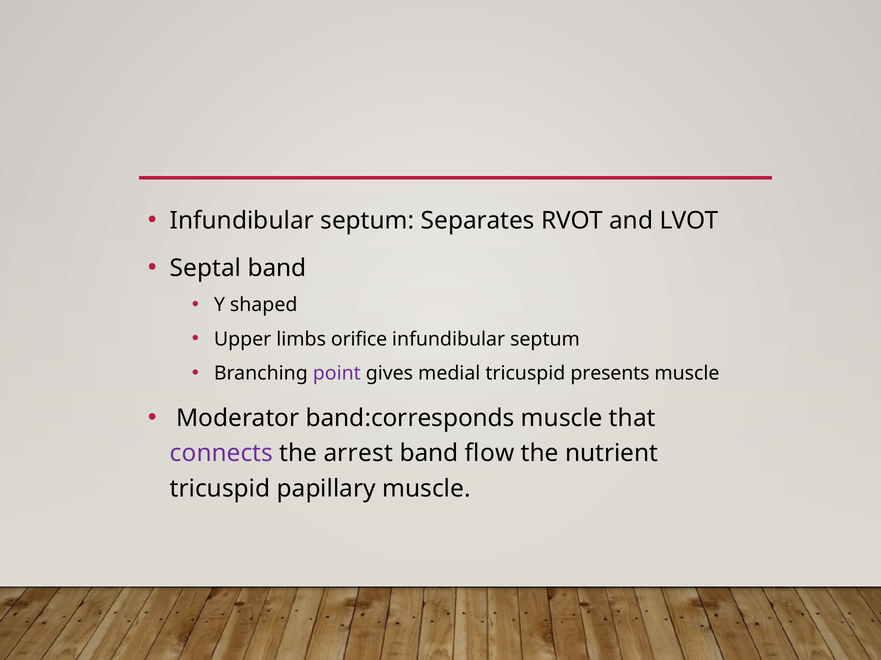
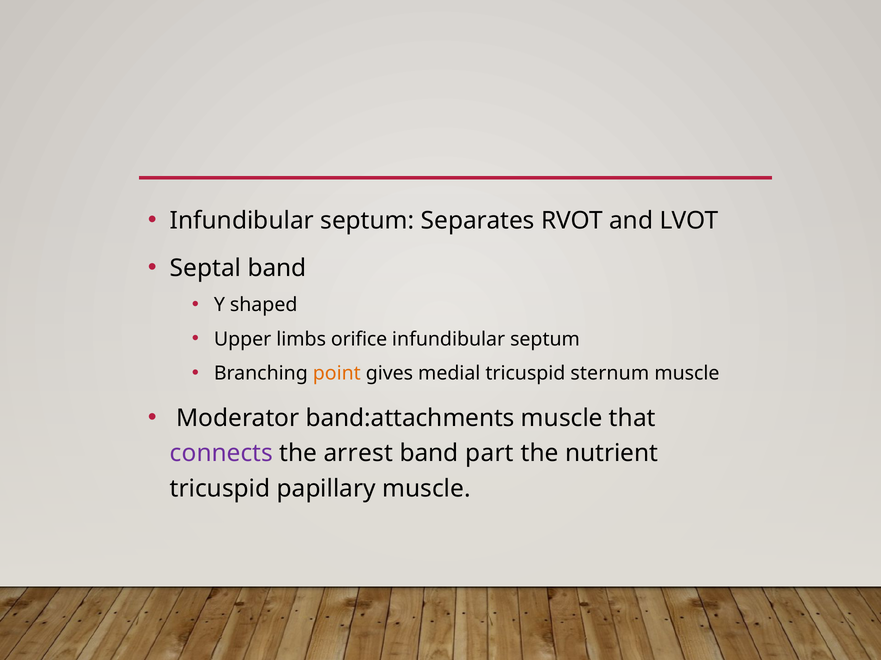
point colour: purple -> orange (337, 374)
presents: presents -> sternum (610, 374)
band:corresponds: band:corresponds -> band:attachments (410, 419)
flow: flow -> part (490, 454)
